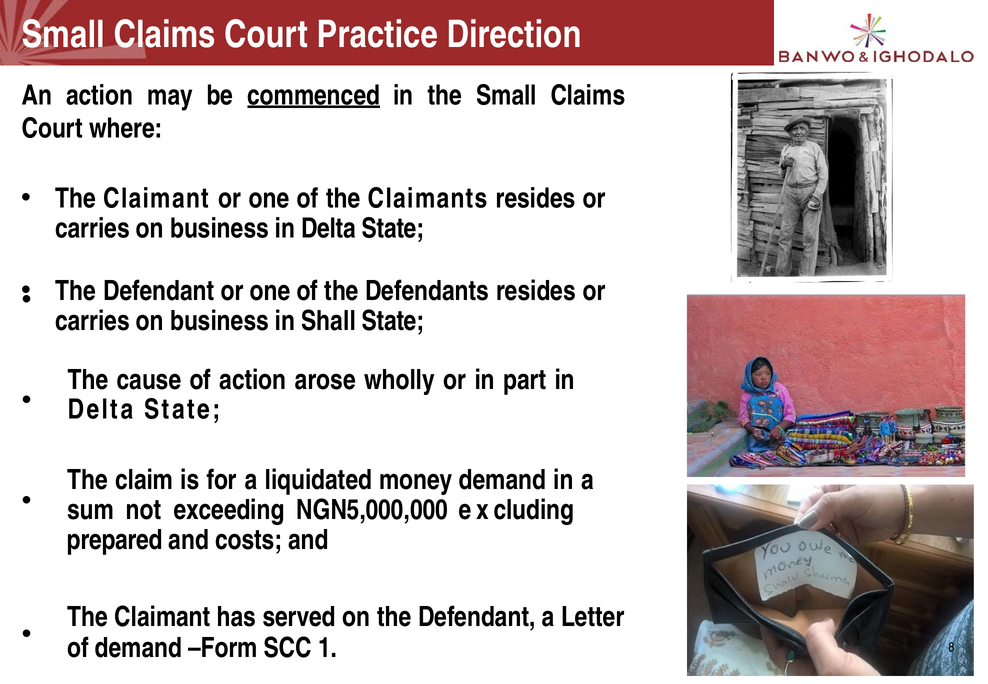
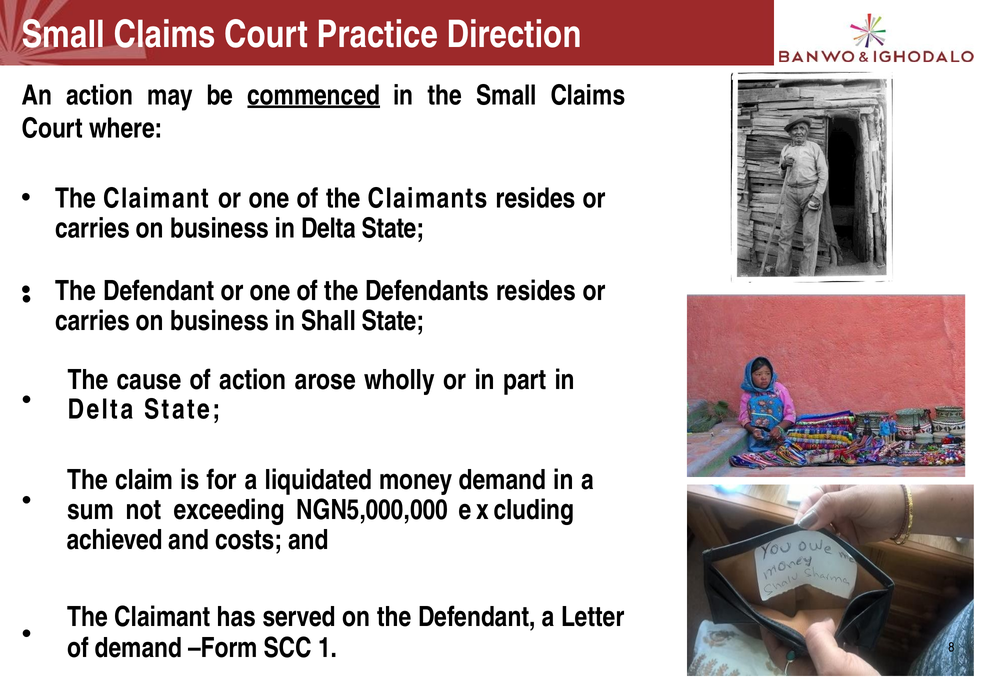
prepared: prepared -> achieved (115, 540)
